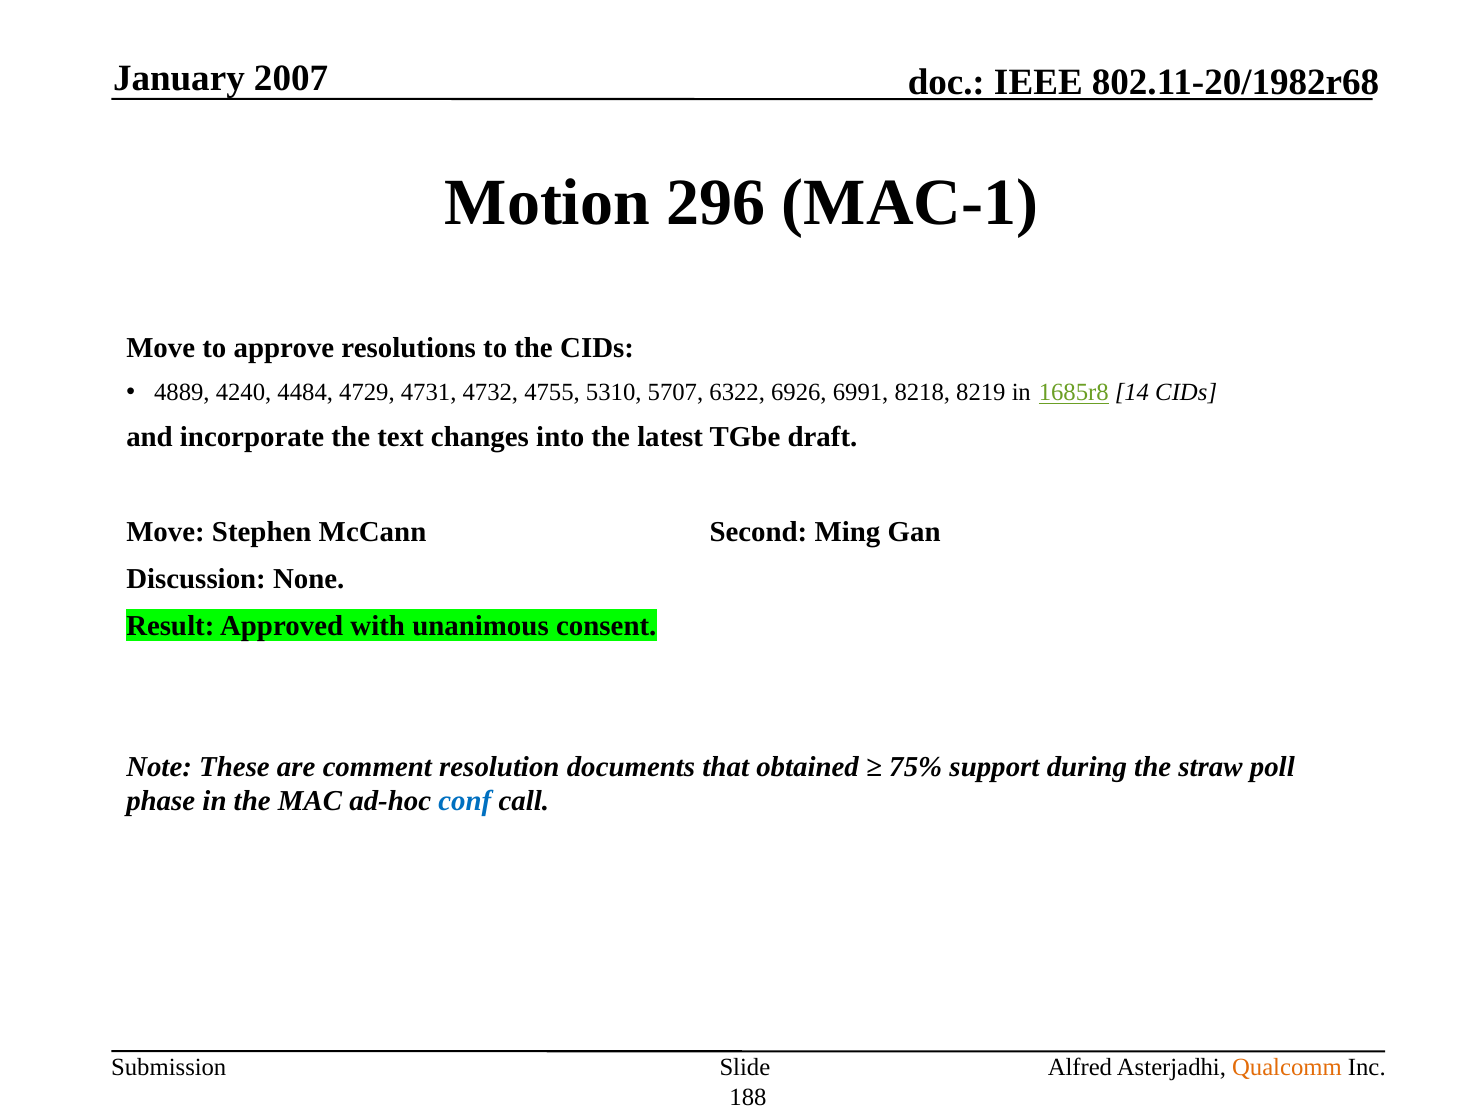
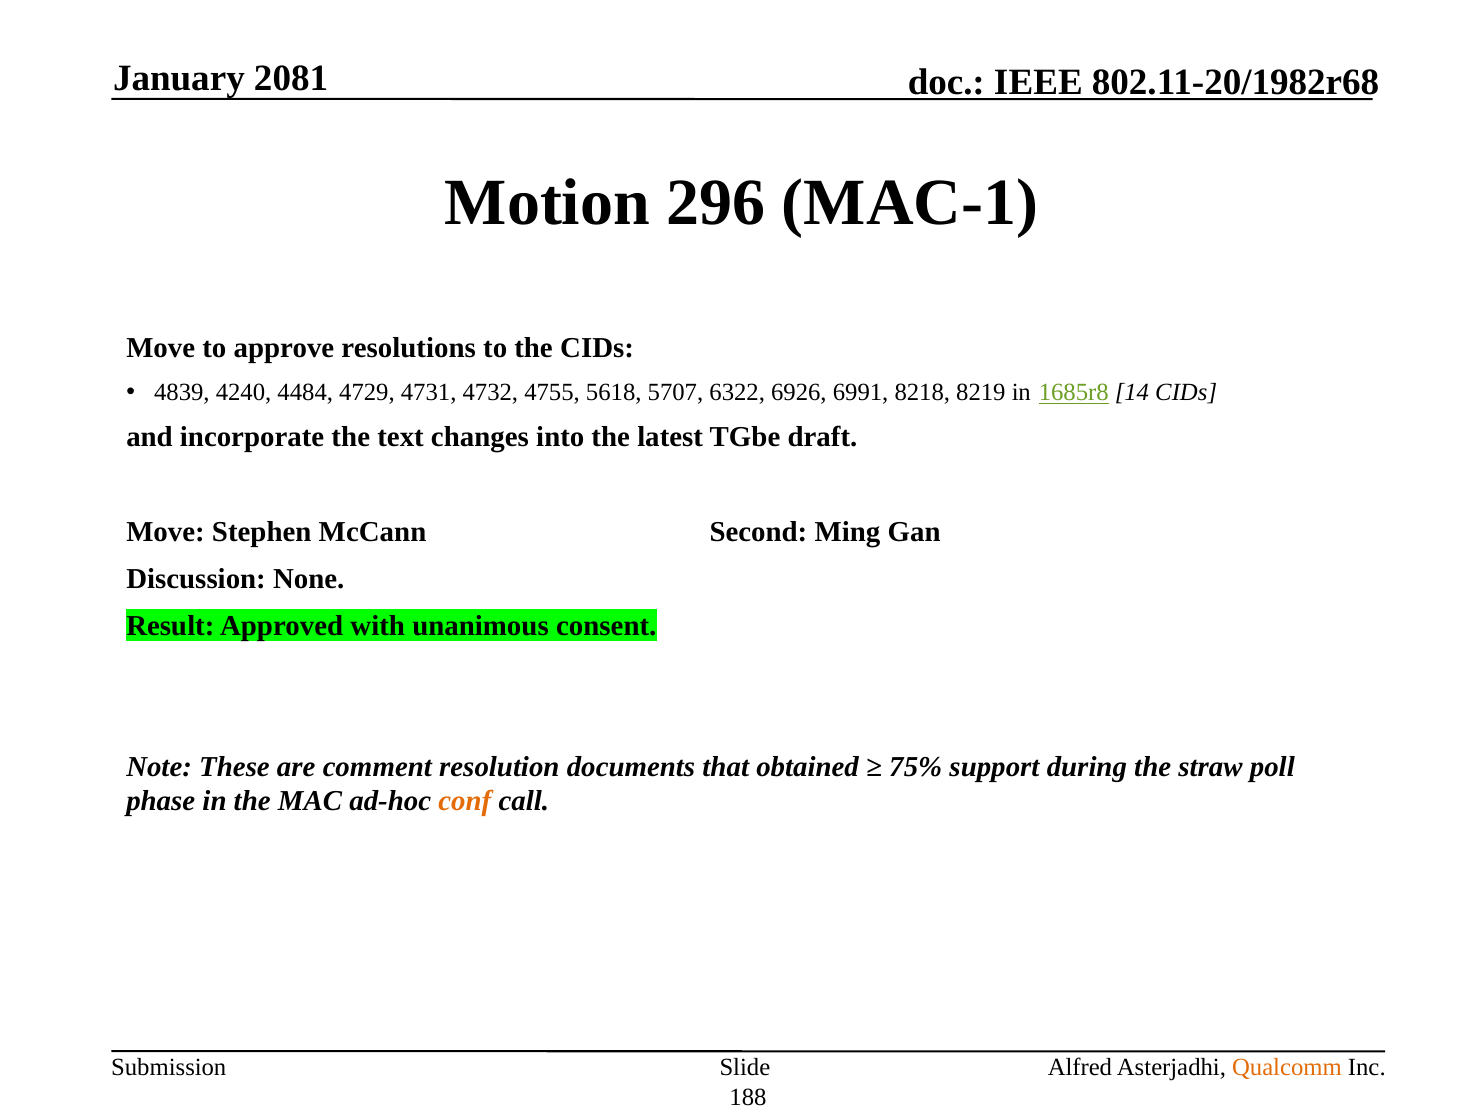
2007: 2007 -> 2081 (291, 79)
4889: 4889 -> 4839 (182, 393)
5310: 5310 -> 5618 (614, 393)
conf colour: blue -> orange (465, 801)
